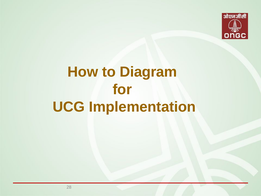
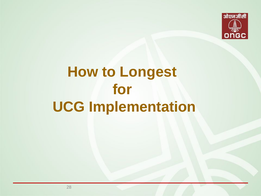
Diagram: Diagram -> Longest (148, 72)
